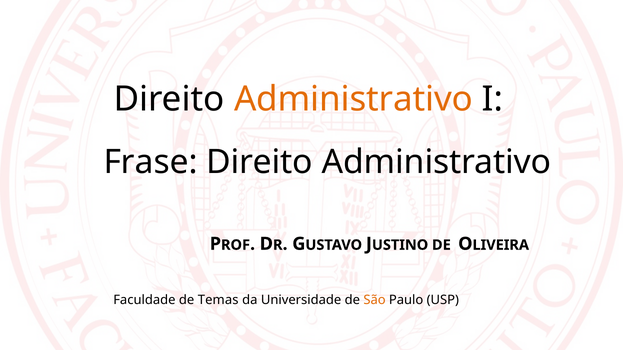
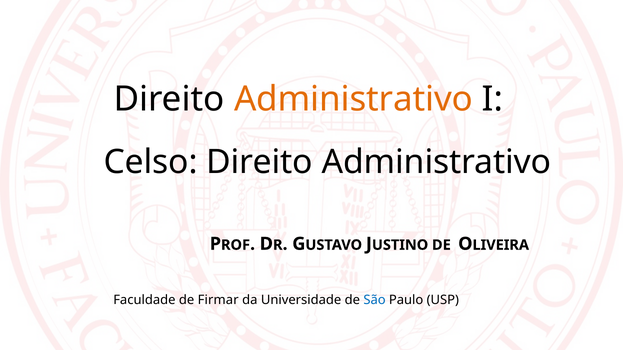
Frase: Frase -> Celso (151, 163)
Temas: Temas -> Firmar (218, 300)
São colour: orange -> blue (375, 300)
